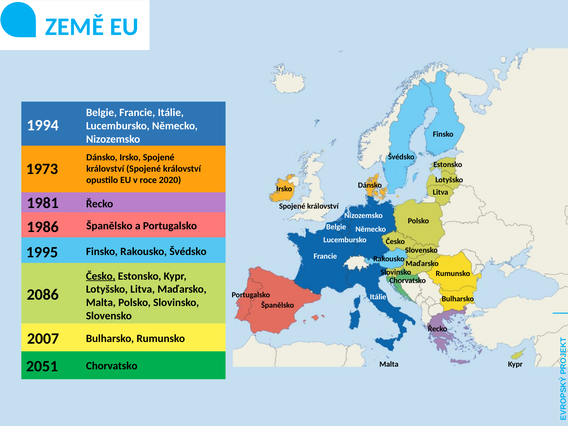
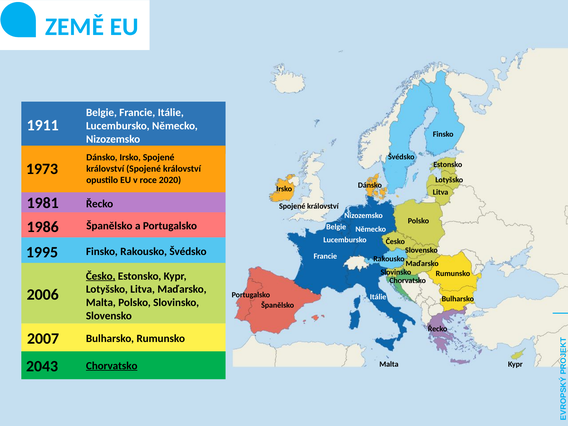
1994: 1994 -> 1911 (43, 125)
2086: 2086 -> 2006 (43, 294)
2051: 2051 -> 2043 (42, 366)
Chorvatsko underline: none -> present (112, 366)
